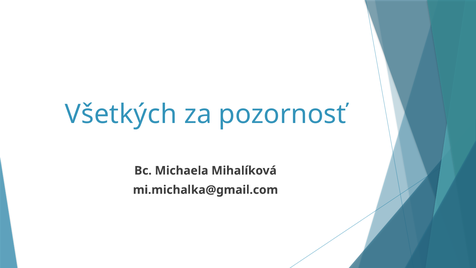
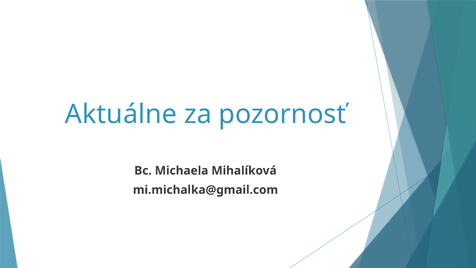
Všetkých: Všetkých -> Aktuálne (121, 114)
